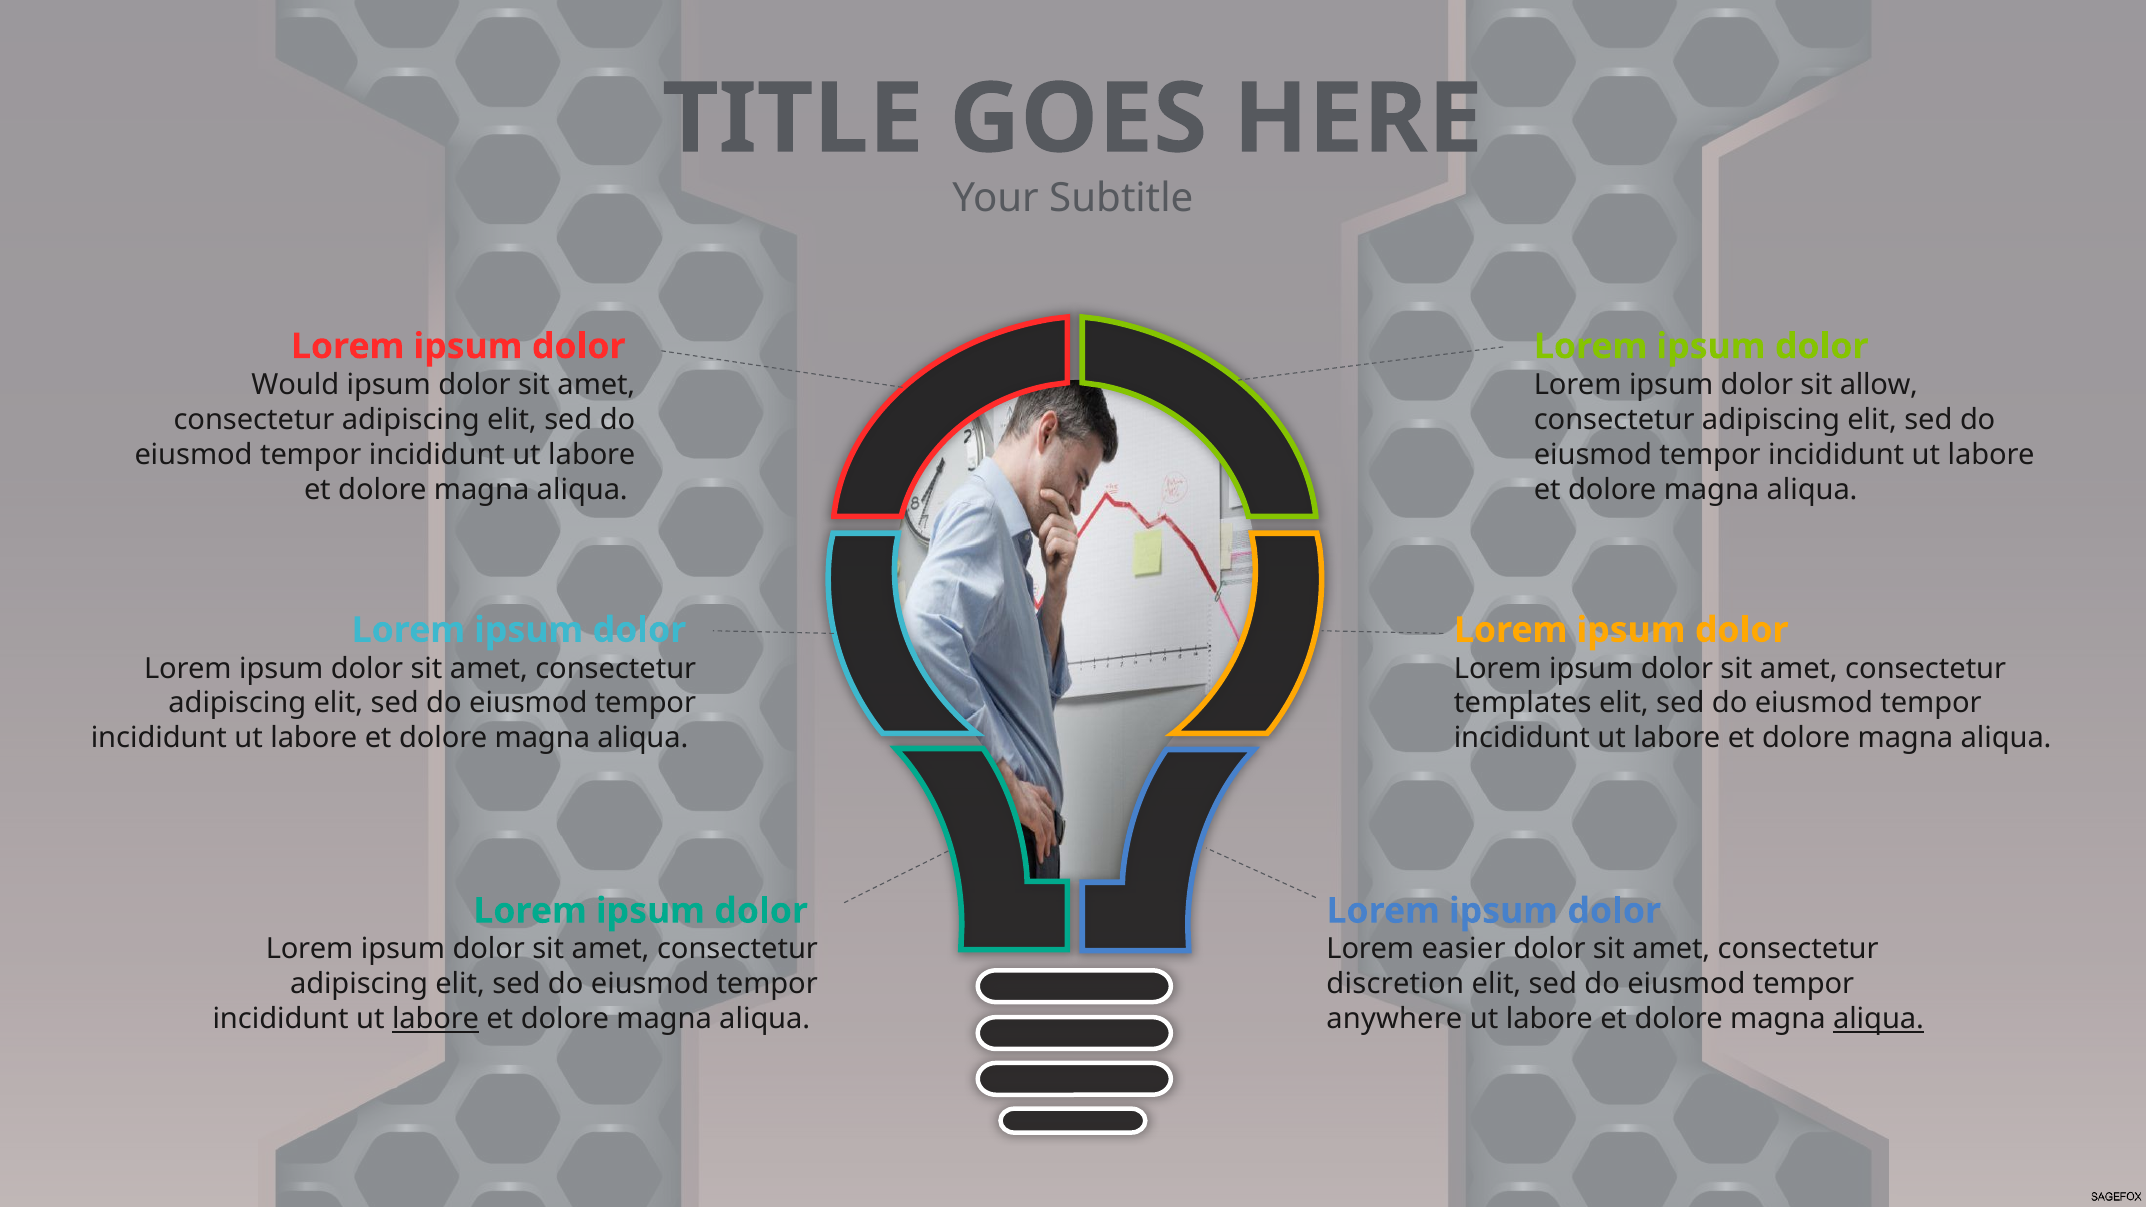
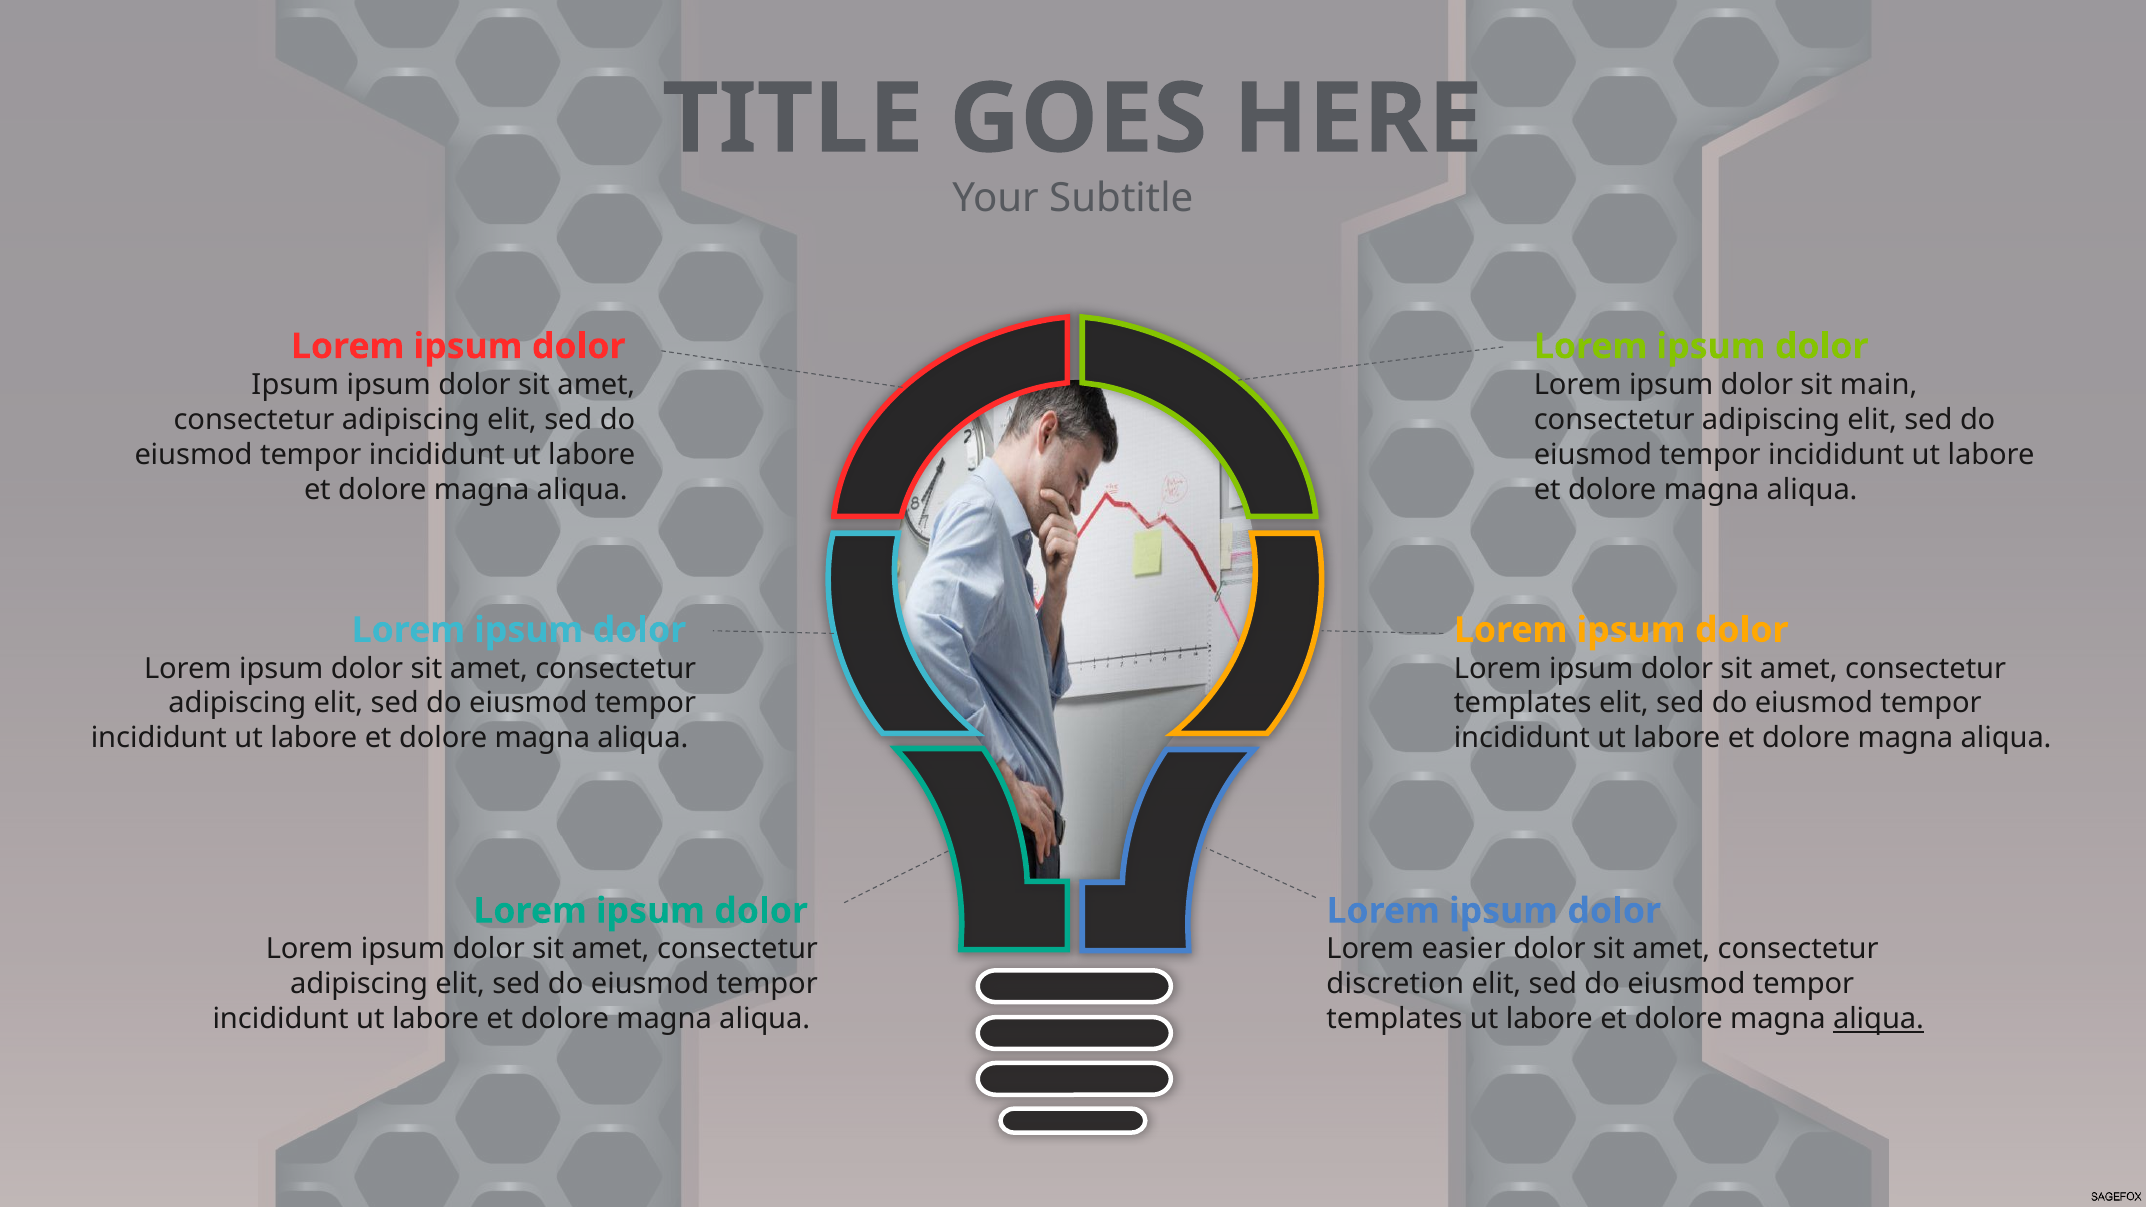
Would: Would -> Ipsum (295, 385)
allow: allow -> main (1879, 385)
labore underline: present -> none (436, 1019)
anywhere: anywhere -> templates (1395, 1019)
